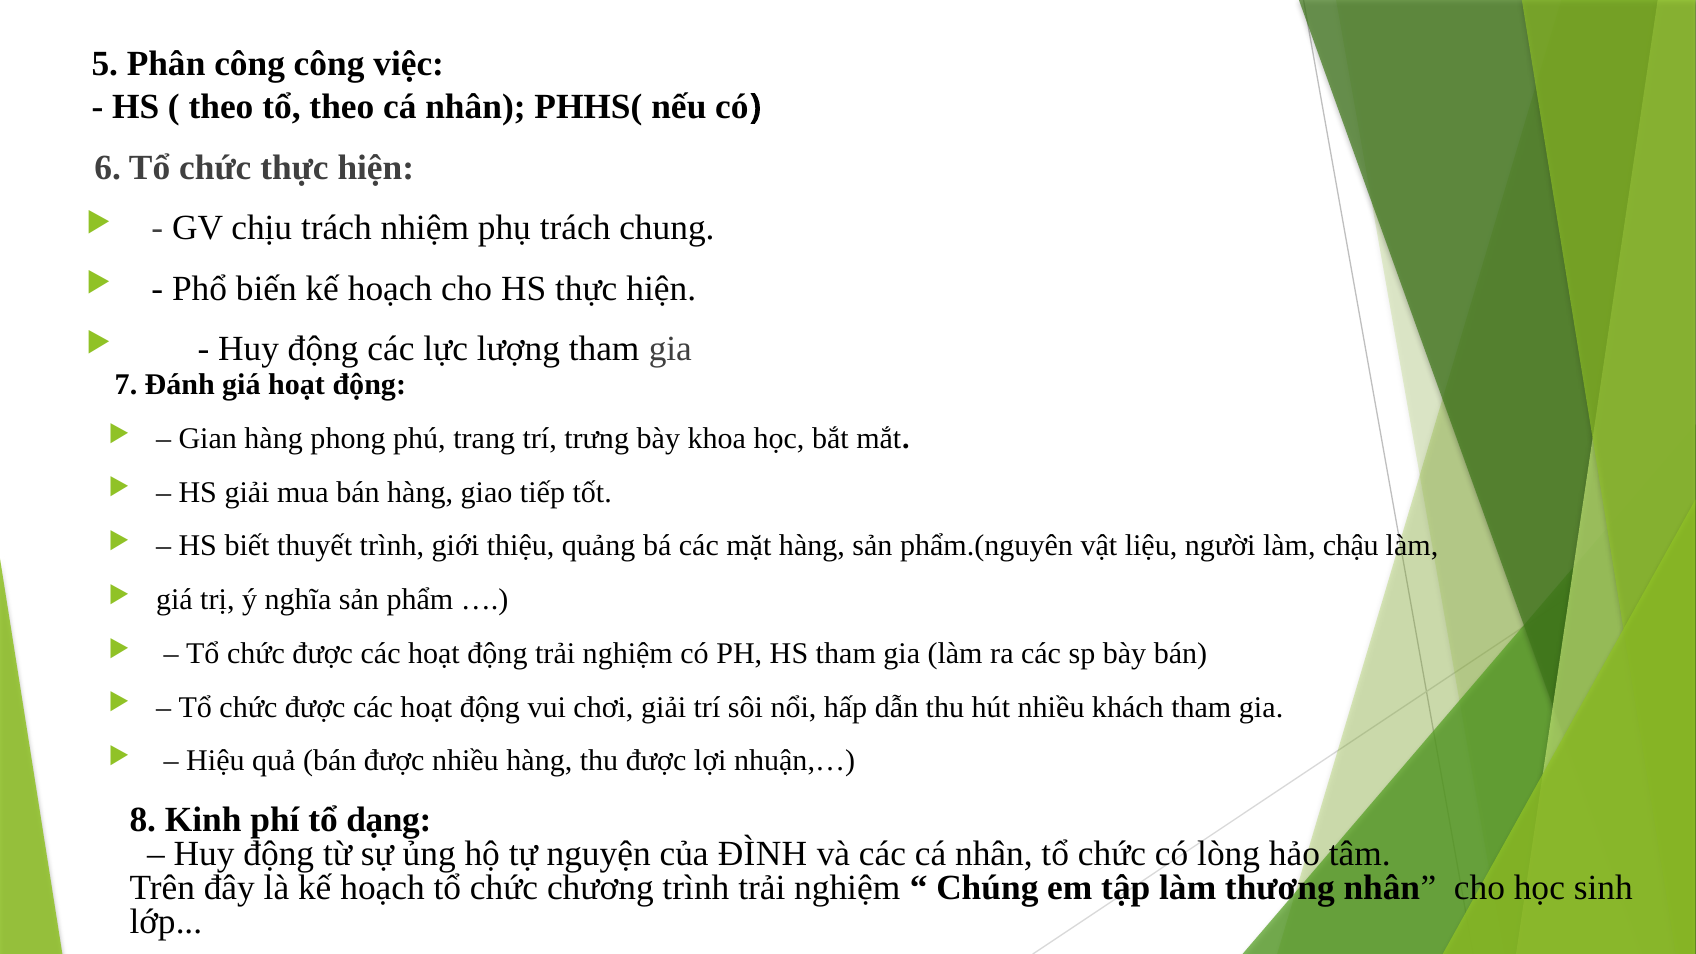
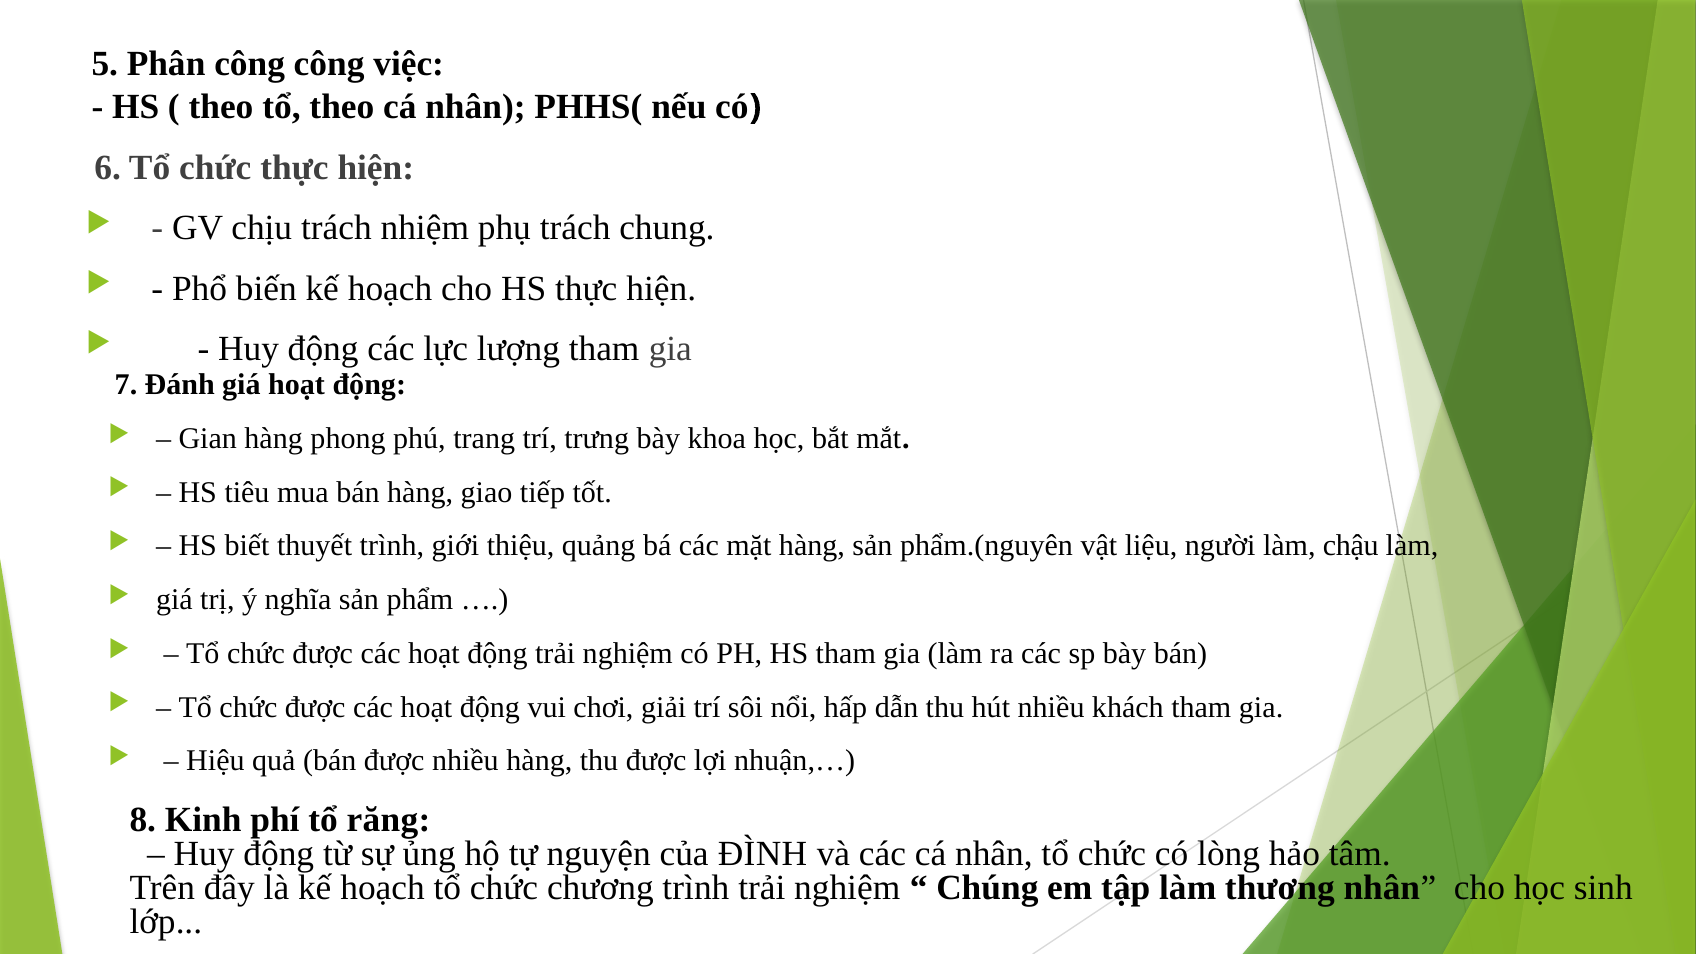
HS giải: giải -> tiêu (247, 492)
dạng: dạng -> răng (388, 820)
